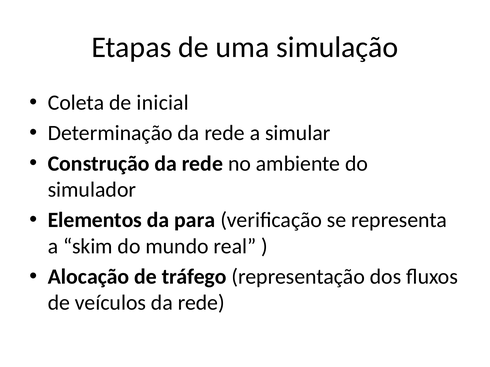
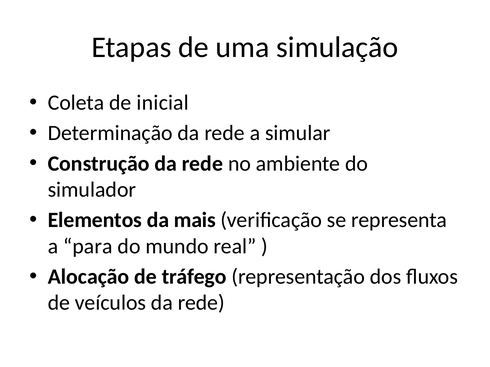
para: para -> mais (195, 220)
skim: skim -> para (88, 247)
